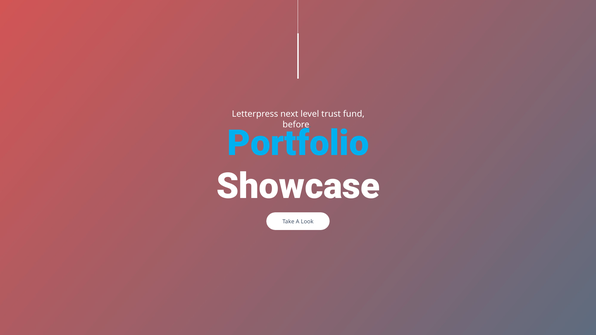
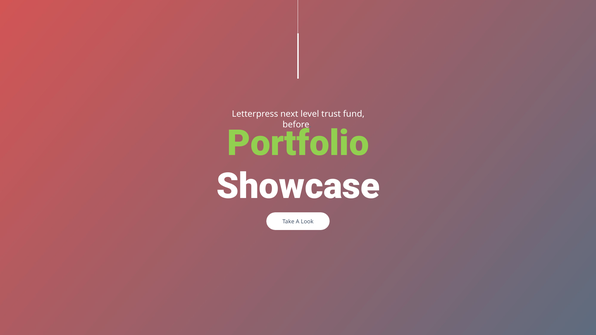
Portfolio colour: light blue -> light green (298, 144)
